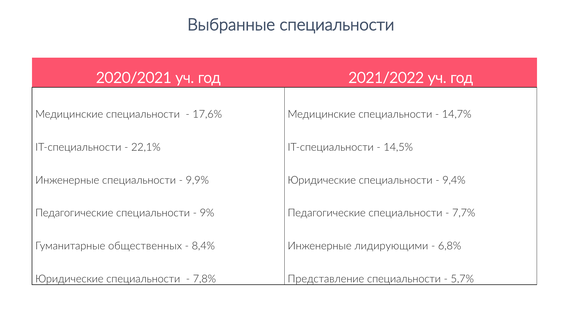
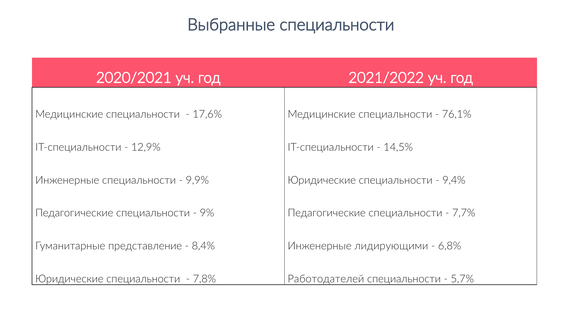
14,7%: 14,7% -> 76,1% (457, 114)
22,1%: 22,1% -> 12,9% (146, 147)
общественных: общественных -> представление (145, 246)
Представление: Представление -> Работодателей (326, 279)
